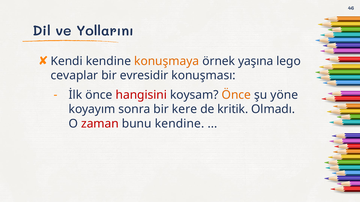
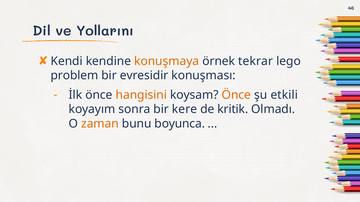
yaşına: yaşına -> tekrar (256, 61)
cevaplar: cevaplar -> problem (74, 76)
hangisini colour: red -> orange (141, 95)
yöne: yöne -> etkili (284, 95)
zaman colour: red -> orange (100, 124)
bunu kendine: kendine -> boyunca (180, 124)
